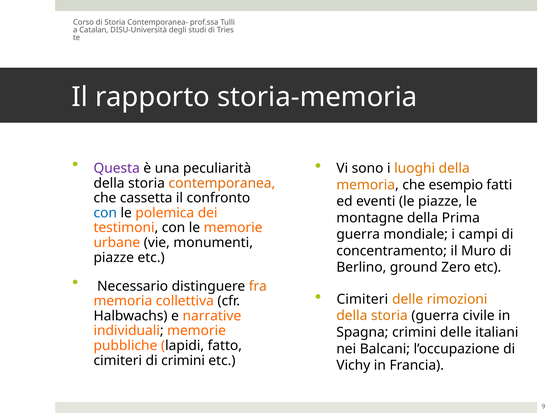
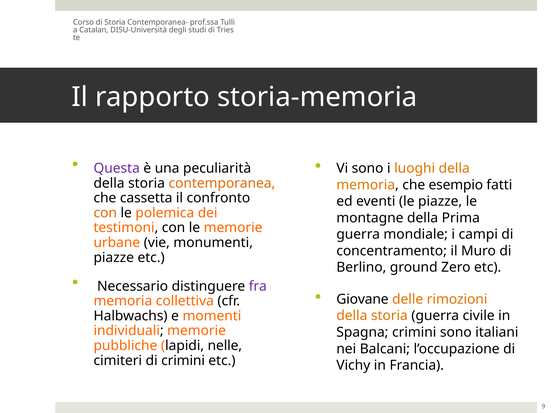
con colour: blue -> orange (105, 213)
fra colour: orange -> purple (258, 286)
Cimiteri: Cimiteri -> Giovane (362, 299)
narrative: narrative -> momenti (212, 316)
crimini delle: delle -> sono (456, 332)
fatto: fatto -> nelle (225, 346)
